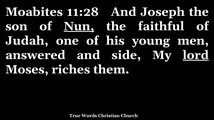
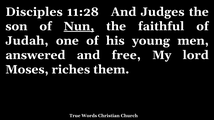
Moabites: Moabites -> Disciples (34, 12)
Joseph: Joseph -> Judges (163, 12)
side: side -> free (126, 55)
lord underline: present -> none (196, 55)
